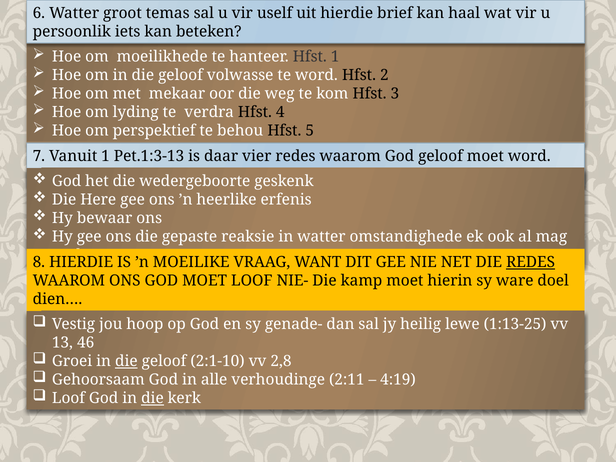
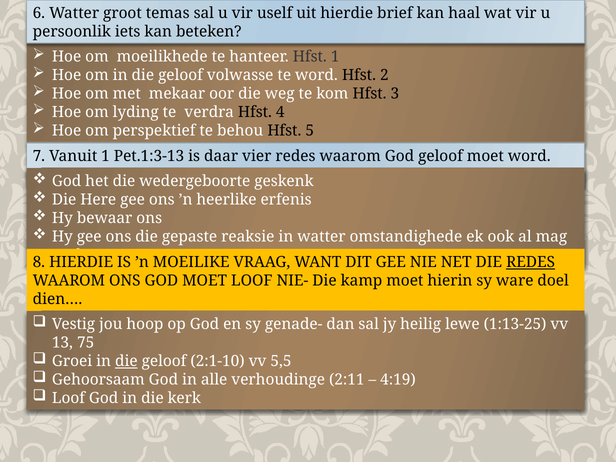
46: 46 -> 75 (86, 343)
2,8: 2,8 -> 5,5 (281, 361)
die underline: present -> none (152, 398)
